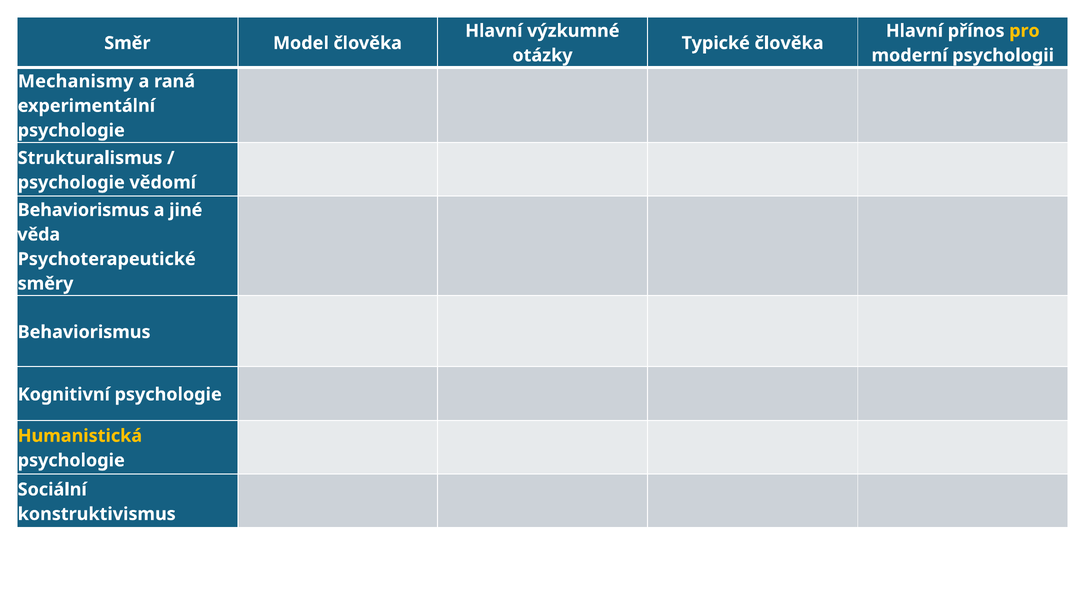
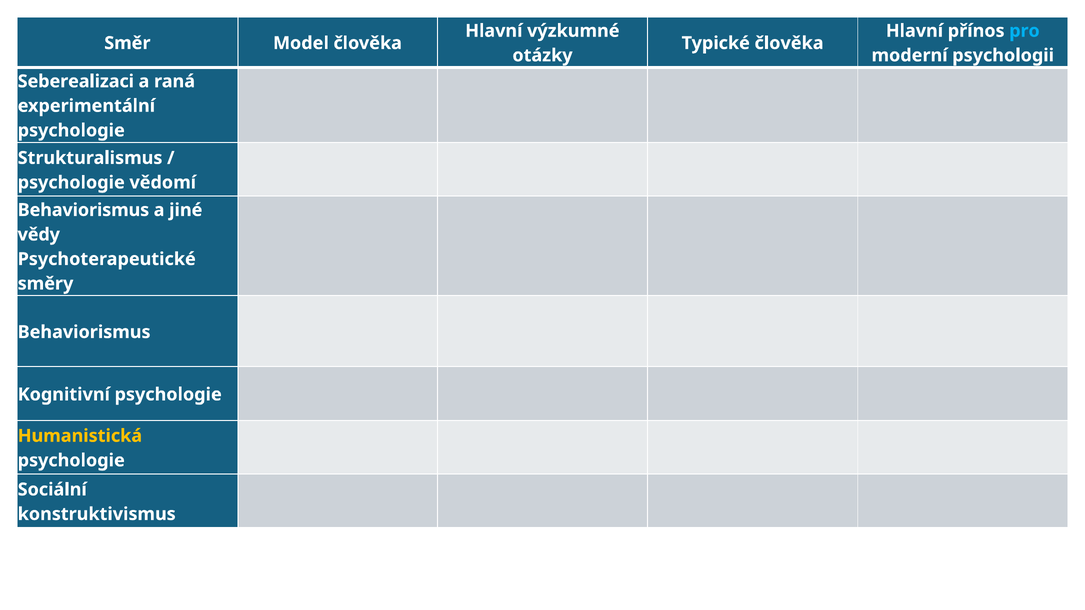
pro colour: yellow -> light blue (1024, 31)
Mechanismy: Mechanismy -> Seberealizaci (76, 81)
věda: věda -> vědy (39, 235)
